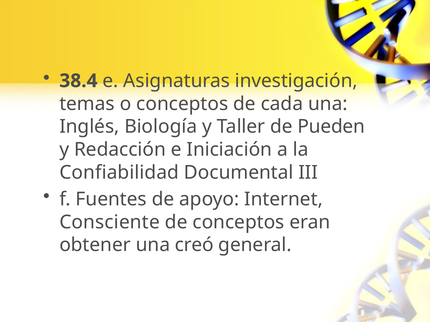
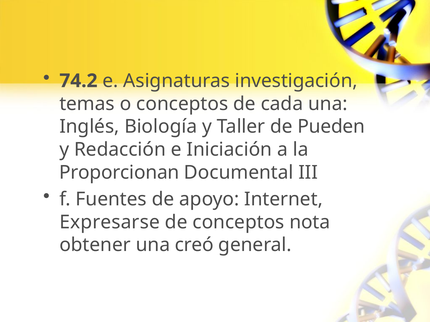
38.4: 38.4 -> 74.2 (78, 81)
Confiabilidad: Confiabilidad -> Proporcionan (119, 173)
Consciente: Consciente -> Expresarse (110, 222)
eran: eran -> nota (310, 222)
